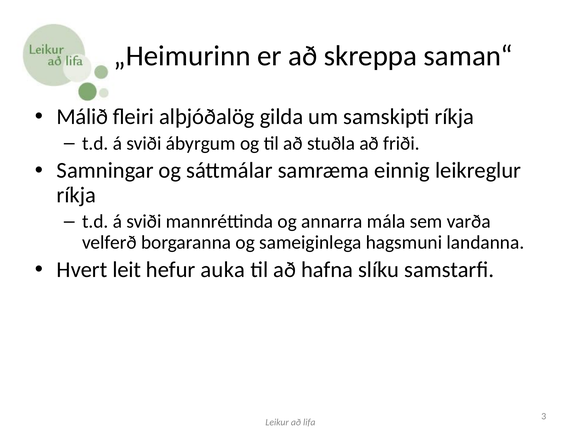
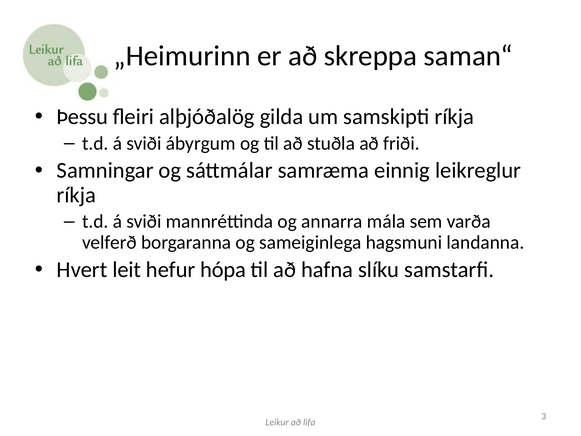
Málið: Málið -> Þessu (82, 117)
auka: auka -> hópa (223, 269)
